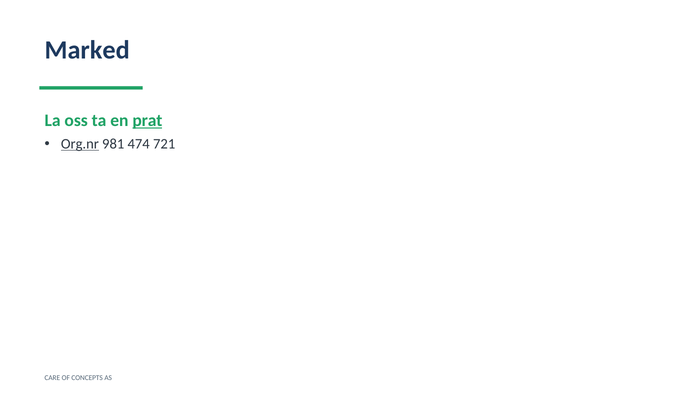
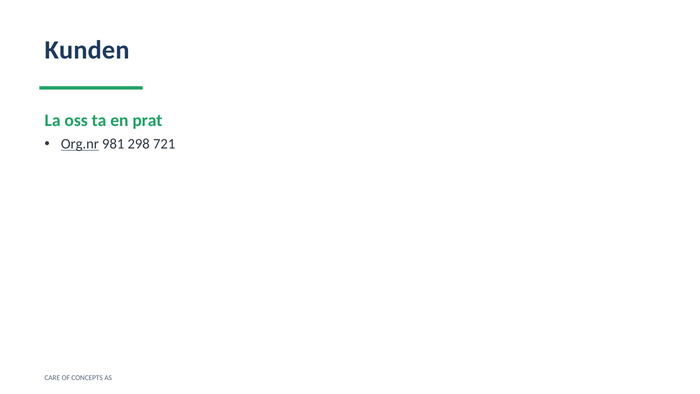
Marked: Marked -> Kunden (87, 50)
prat underline: present -> none (147, 121)
474: 474 -> 298 (139, 144)
